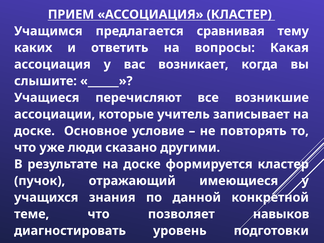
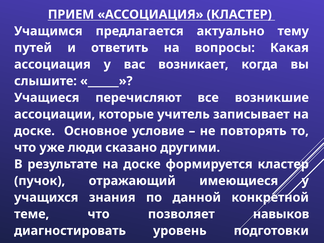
сравнивая: сравнивая -> актуально (231, 31)
каких: каких -> путей (33, 48)
